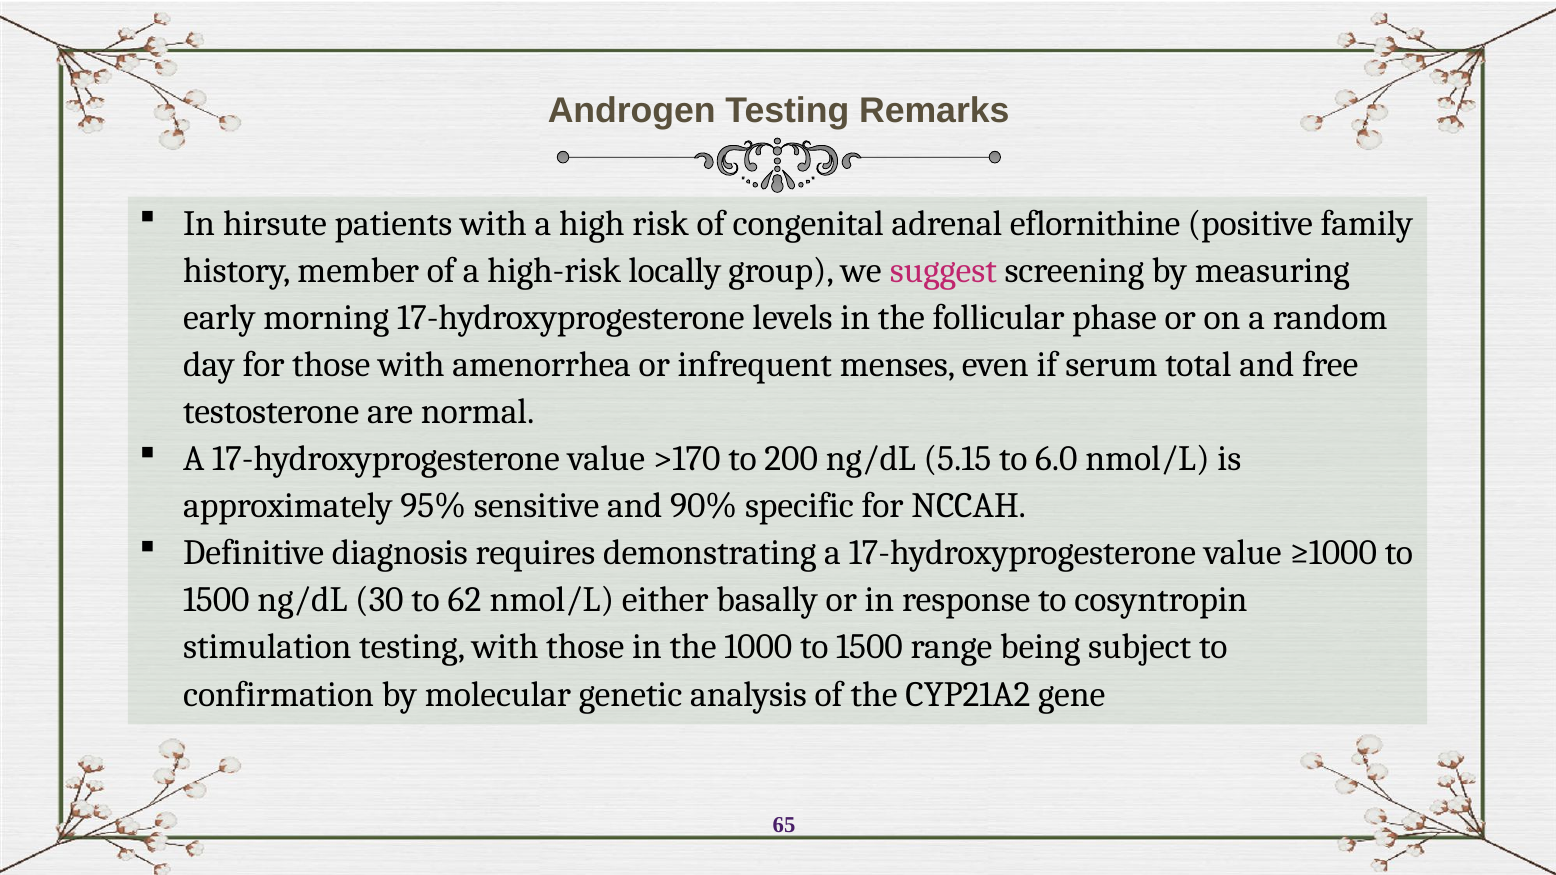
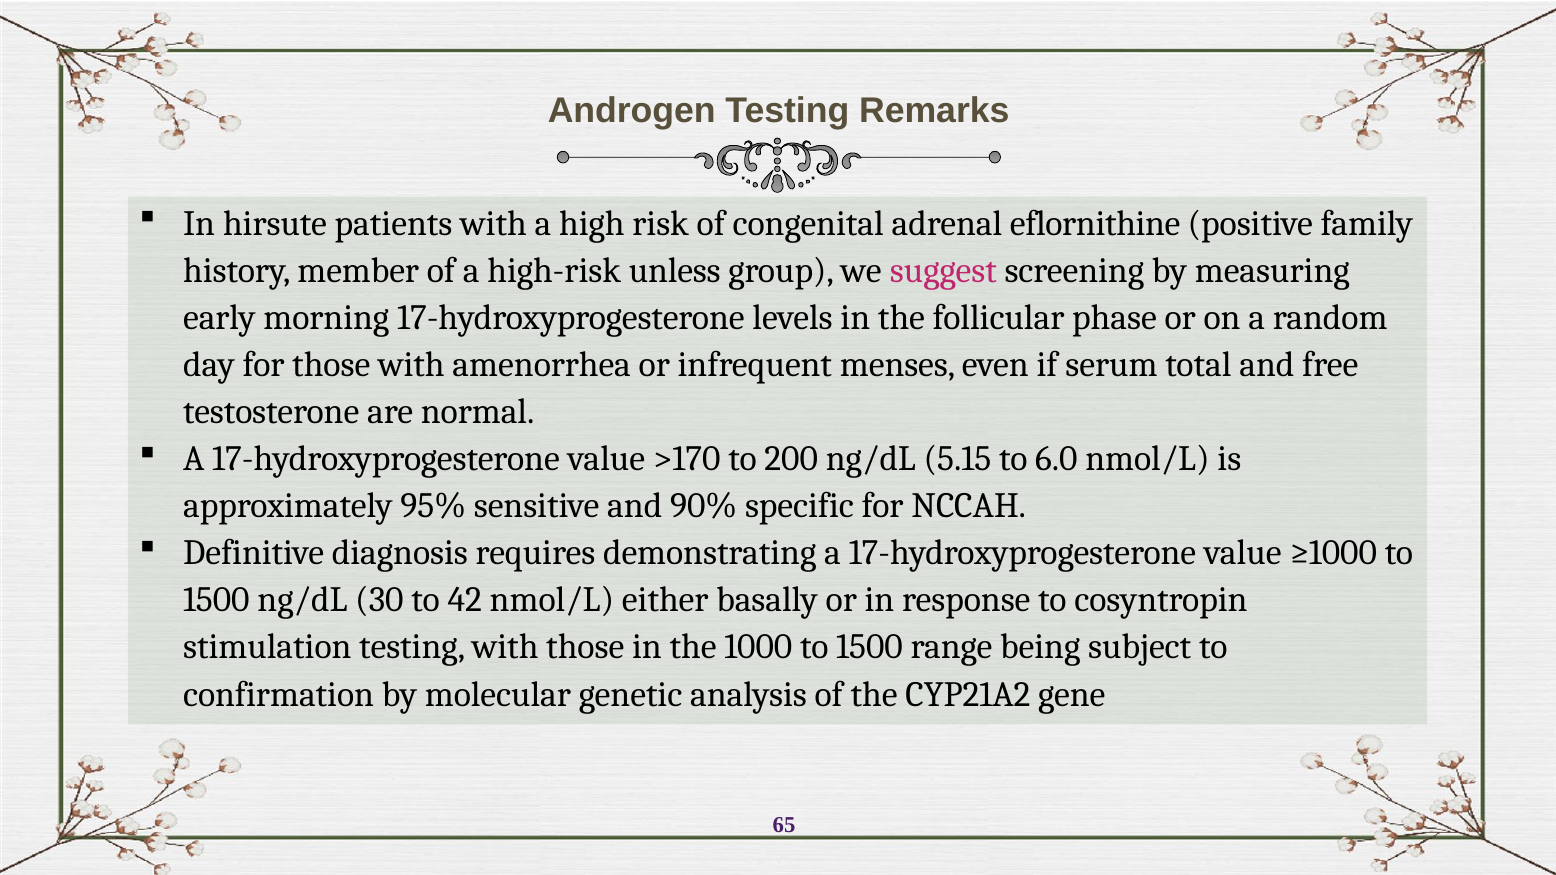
locally: locally -> unless (675, 271)
62: 62 -> 42 (465, 600)
